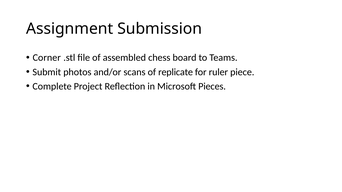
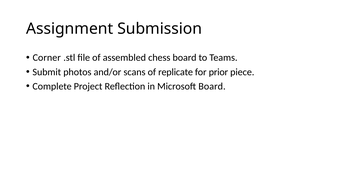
ruler: ruler -> prior (218, 72)
Microsoft Pieces: Pieces -> Board (212, 87)
